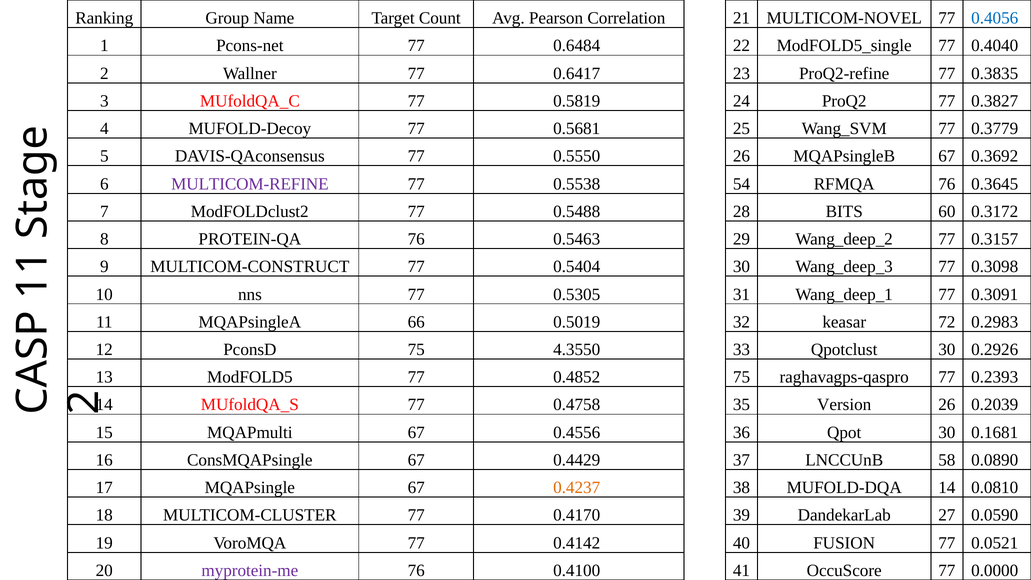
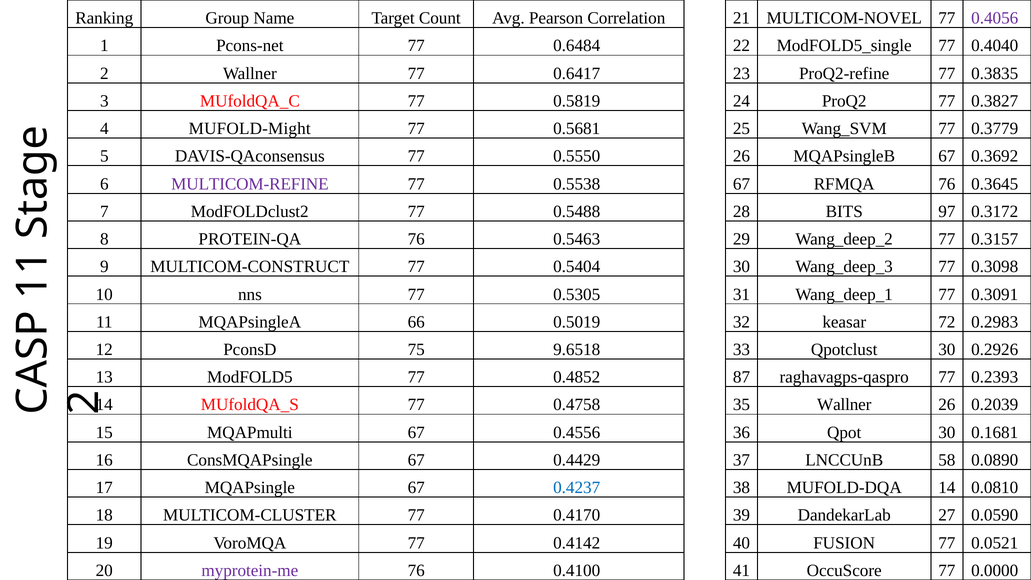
0.4056 colour: blue -> purple (995, 18)
MUFOLD-Decoy: MUFOLD-Decoy -> MUFOLD-Might (250, 129)
0.5538 54: 54 -> 67 (742, 184)
60: 60 -> 97 (947, 211)
4.3550: 4.3550 -> 9.6518 (577, 350)
0.4852 75: 75 -> 87 (742, 377)
35 Version: Version -> Wallner (844, 405)
0.4237 colour: orange -> blue (577, 488)
